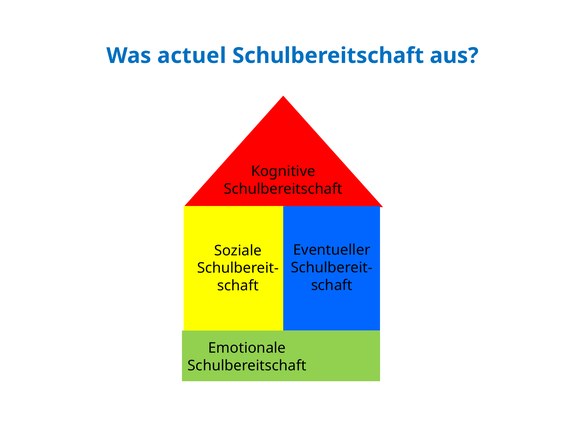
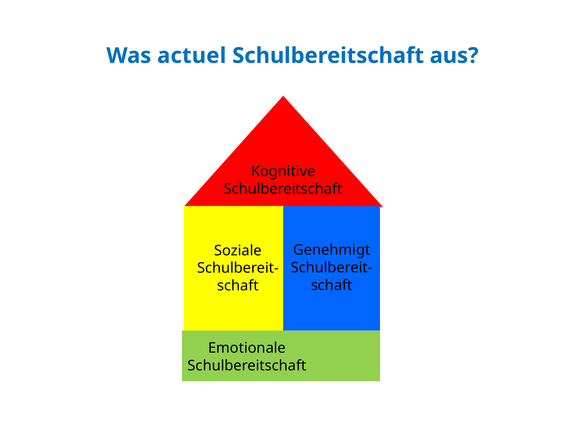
Eventueller: Eventueller -> Genehmigt (332, 250)
